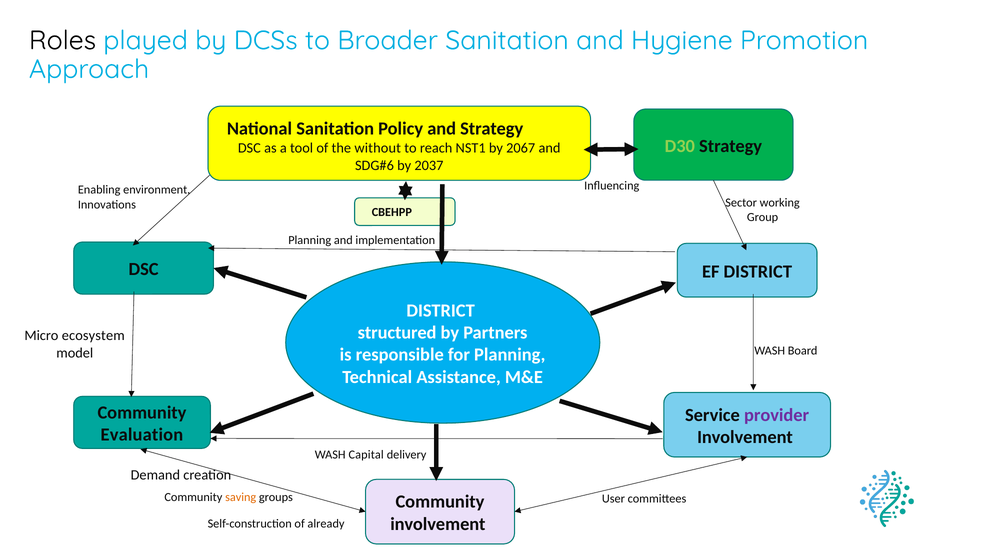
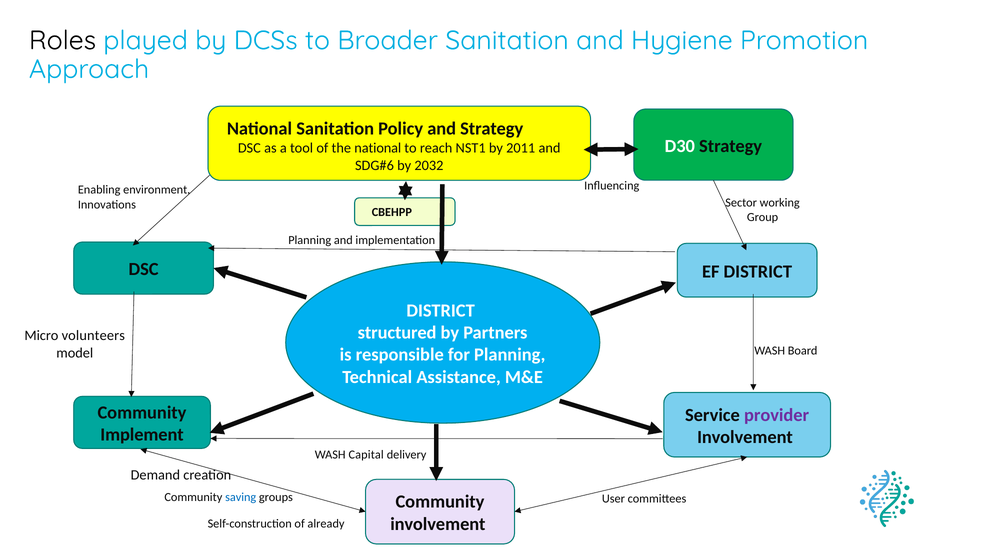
D30 colour: light green -> white (680, 146)
the without: without -> national (378, 148)
2067: 2067 -> 2011 (521, 148)
2037: 2037 -> 2032 (429, 165)
ecosystem: ecosystem -> volunteers (93, 336)
Evaluation: Evaluation -> Implement (142, 435)
saving colour: orange -> blue (241, 497)
